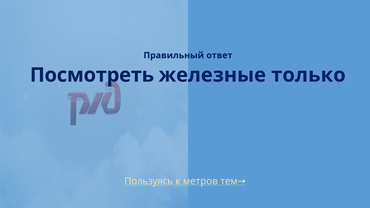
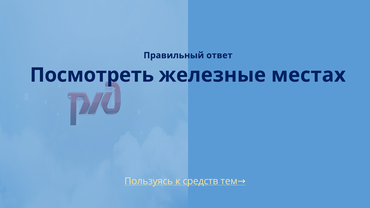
только: только -> местах (308, 75)
метров: метров -> средств (200, 181)
